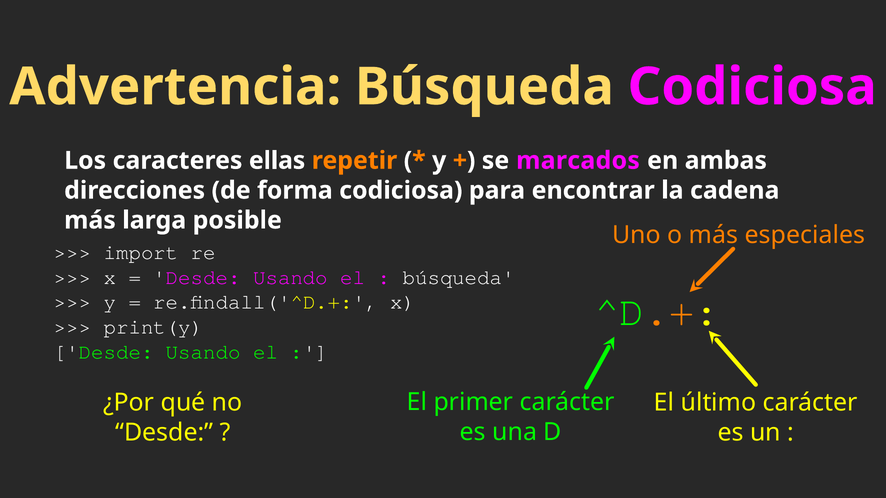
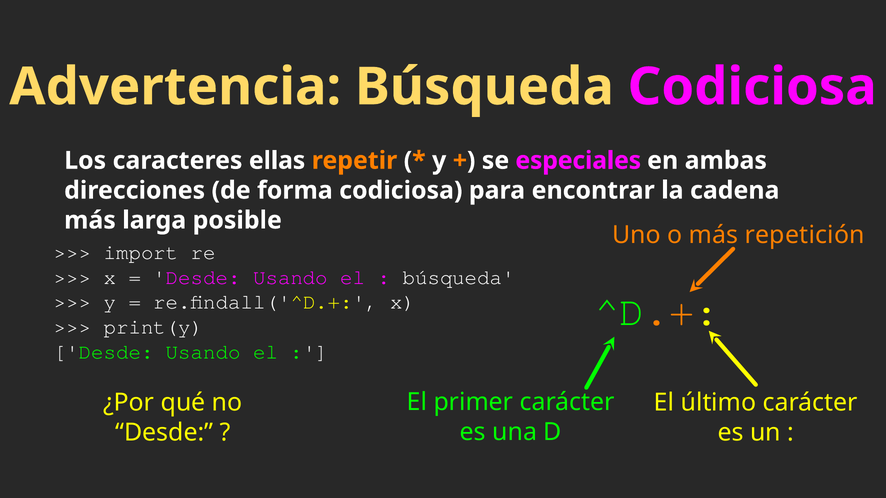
marcados: marcados -> especiales (578, 161)
especiales: especiales -> repetición (805, 235)
